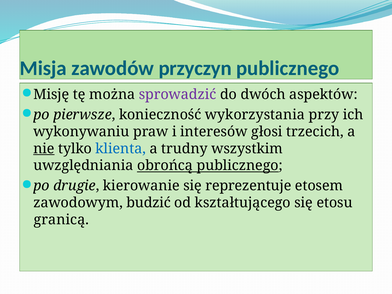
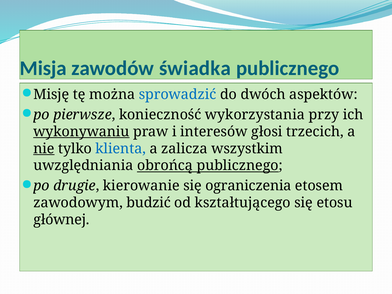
przyczyn: przyczyn -> świadka (195, 68)
sprowadzić colour: purple -> blue (178, 94)
wykonywaniu underline: none -> present (81, 132)
trudny: trudny -> zalicza (184, 149)
reprezentuje: reprezentuje -> ograniczenia (248, 186)
granicą: granicą -> głównej (61, 220)
